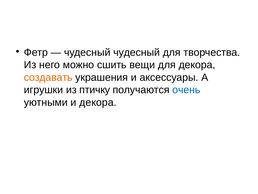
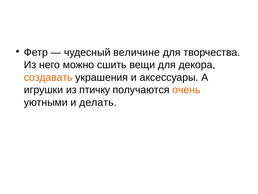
чудесный чудесный: чудесный -> величине (137, 52)
очень colour: blue -> orange (186, 90)
и декора: декора -> делать (98, 102)
